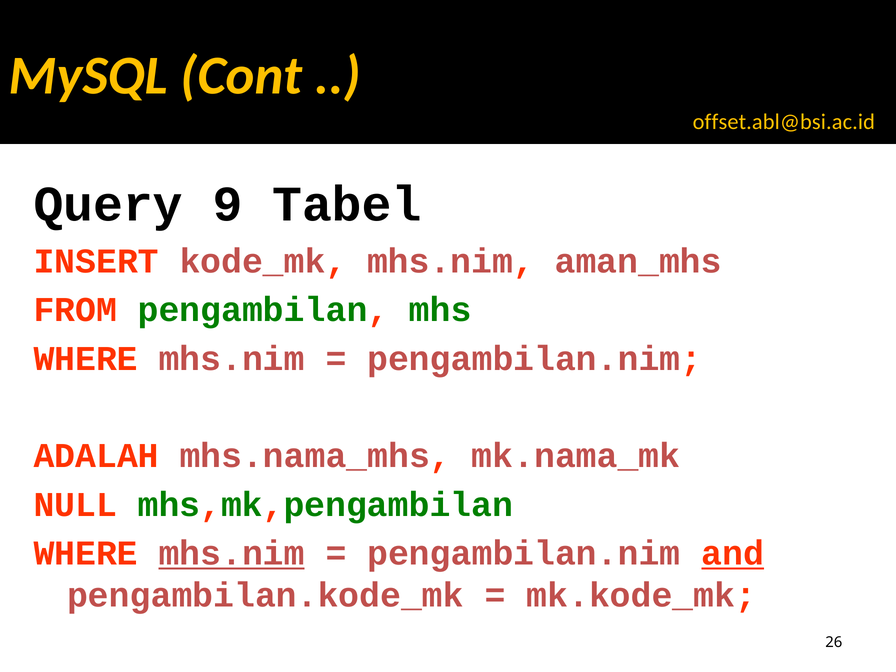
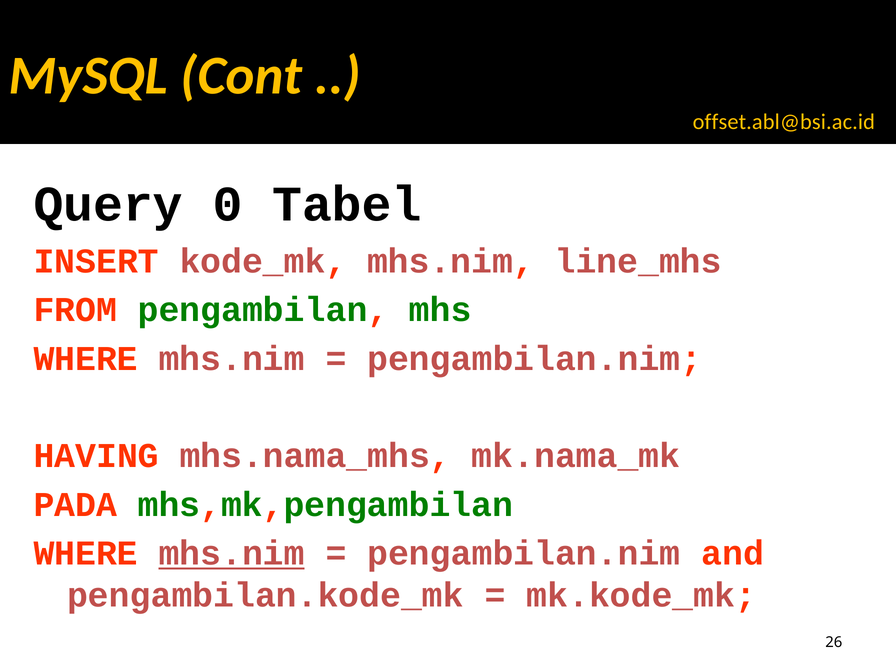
9: 9 -> 0 (227, 204)
aman_mhs: aman_mhs -> line_mhs (638, 261)
ADALAH: ADALAH -> HAVING (96, 456)
NULL: NULL -> PADA (75, 505)
and underline: present -> none (733, 553)
